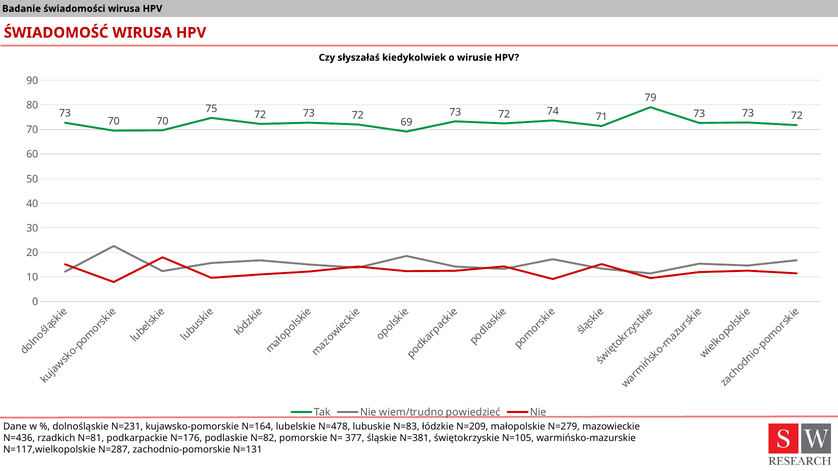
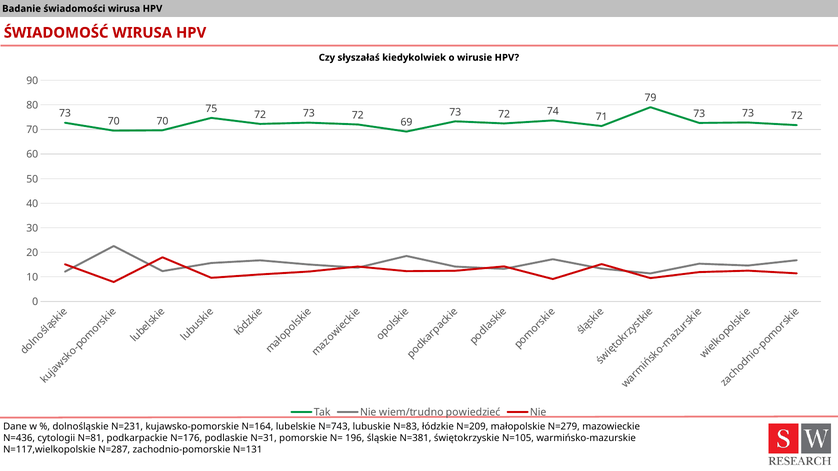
N=478: N=478 -> N=743 (334, 427)
rzadkich: rzadkich -> cytologii (56, 438)
N=82: N=82 -> N=31 (264, 438)
377: 377 -> 196 (355, 438)
